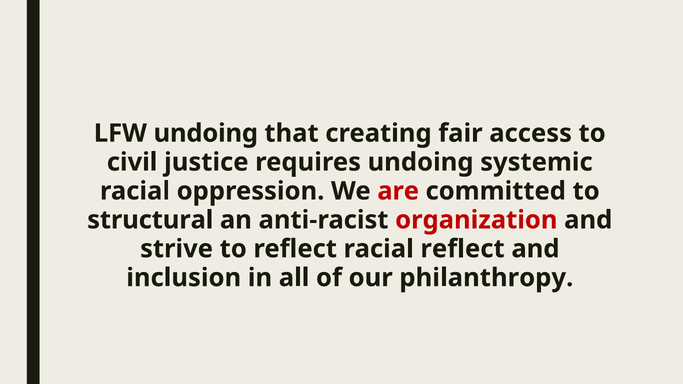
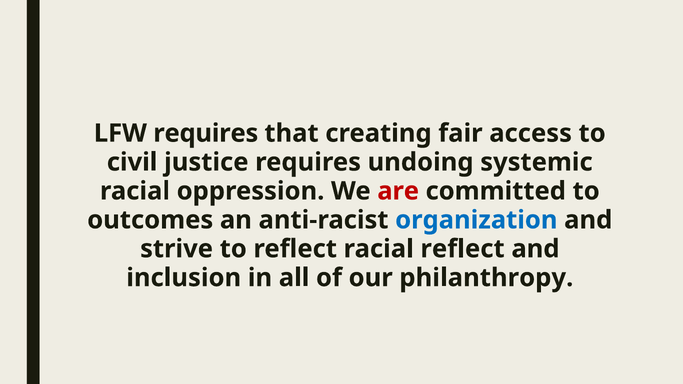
LFW undoing: undoing -> requires (206, 133)
structural: structural -> outcomes (150, 220)
organization colour: red -> blue (476, 220)
